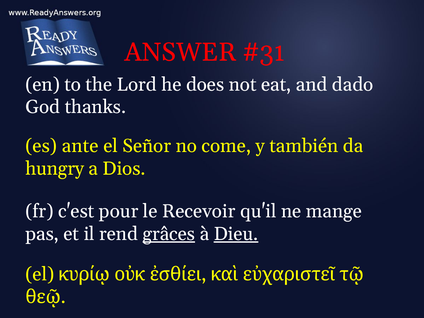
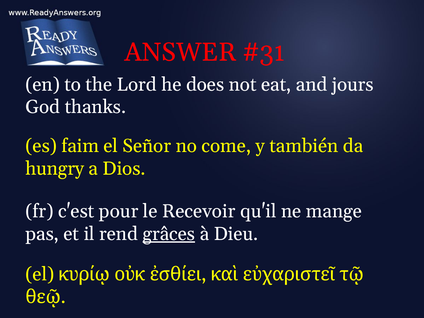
dado: dado -> jours (353, 84)
ante: ante -> faim (80, 146)
Dieu underline: present -> none (236, 234)
